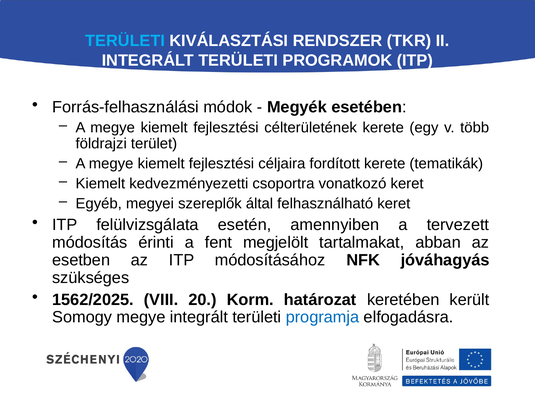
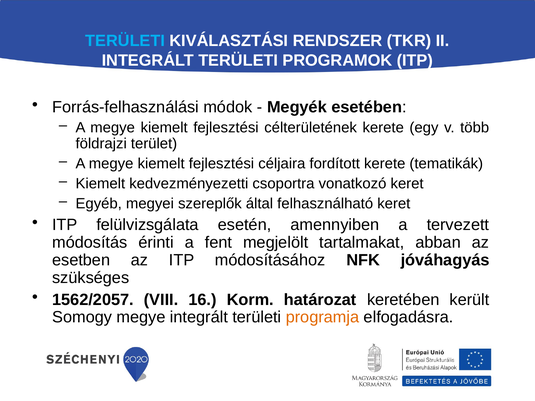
1562/2025: 1562/2025 -> 1562/2057 (93, 300)
20: 20 -> 16 (202, 300)
programja colour: blue -> orange (322, 317)
